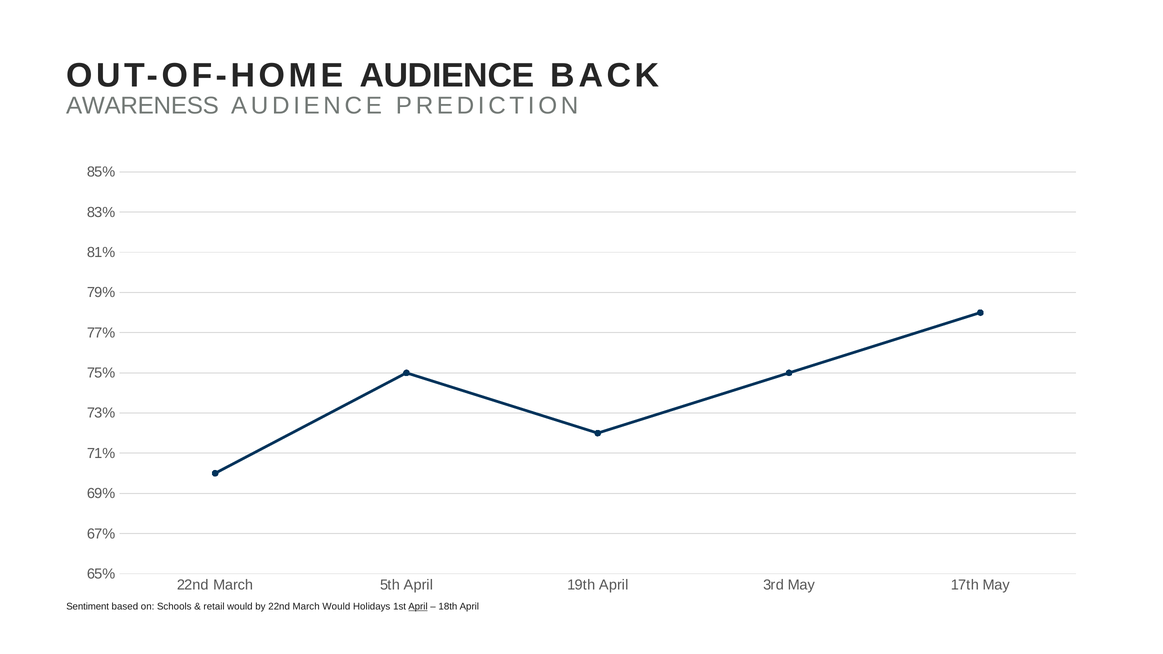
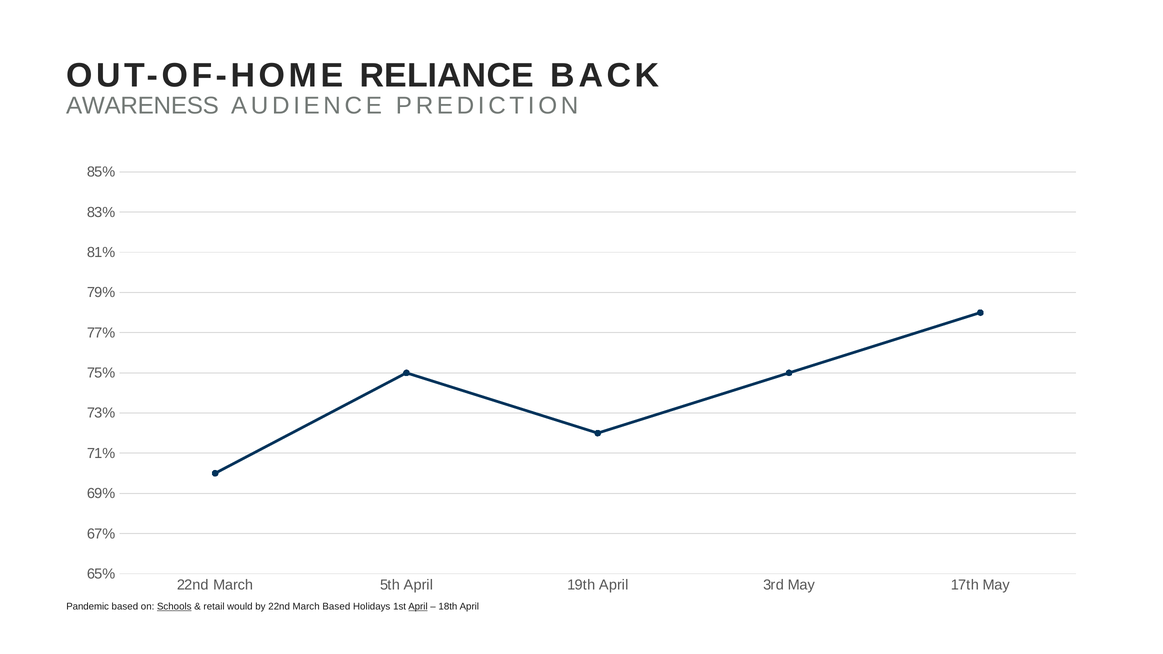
OUT-OF-HOME AUDIENCE: AUDIENCE -> RELIANCE (447, 76)
Sentiment: Sentiment -> Pandemic (88, 607)
Schools underline: none -> present (174, 607)
March Would: Would -> Based (336, 607)
